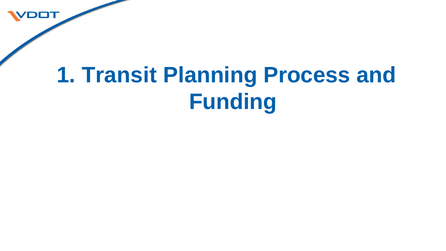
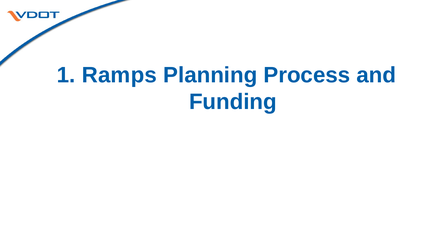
Transit: Transit -> Ramps (119, 75)
